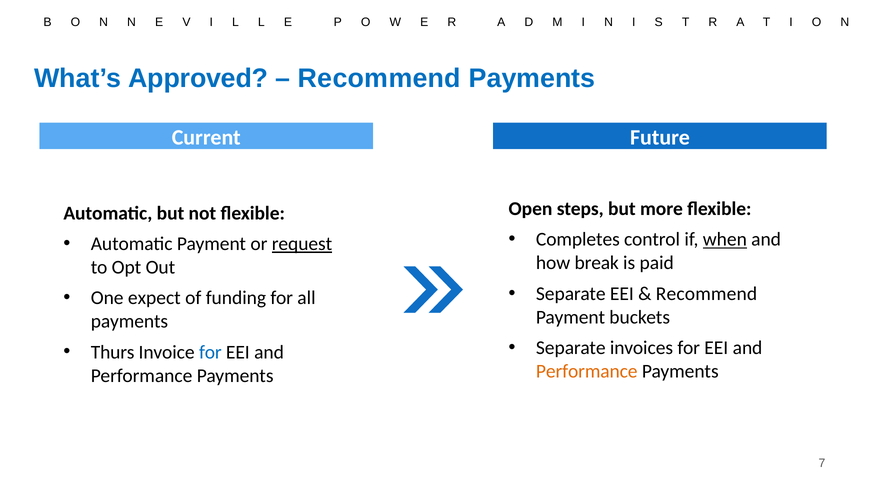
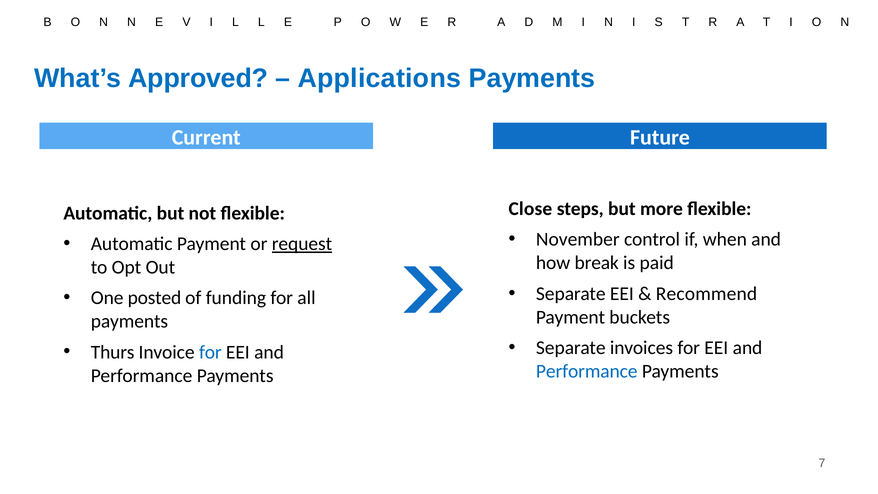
Recommend: Recommend -> Applications (379, 78)
Open: Open -> Close (530, 209)
Completes: Completes -> November (578, 240)
when underline: present -> none (725, 240)
expect: expect -> posted (154, 298)
Performance colour: orange -> blue (587, 371)
